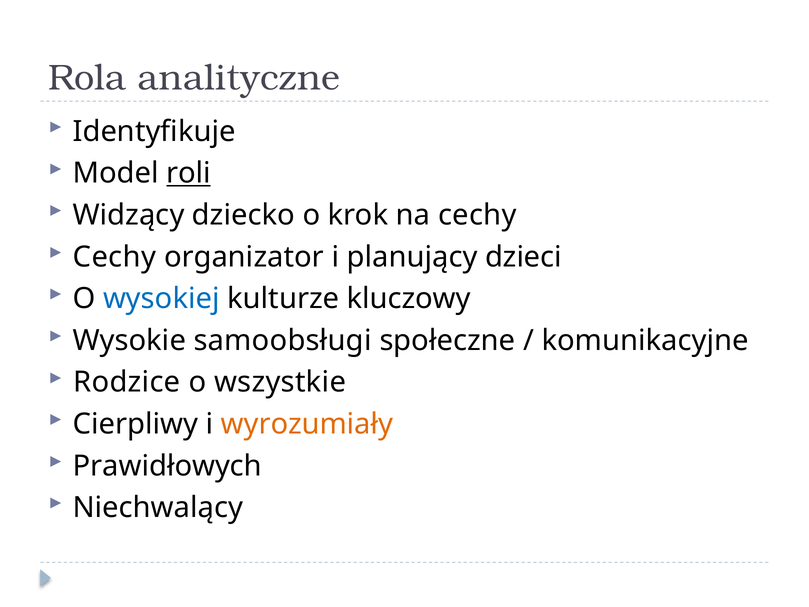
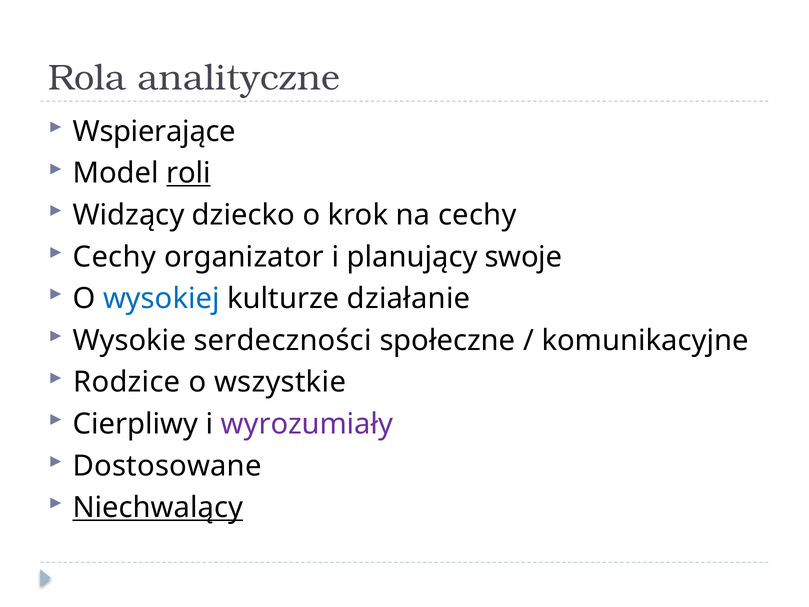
Identyfikuje: Identyfikuje -> Wspierające (154, 131)
dzieci: dzieci -> swoje (523, 257)
kluczowy: kluczowy -> działanie (409, 299)
samoobsługi: samoobsługi -> serdeczności (283, 340)
wyrozumiały colour: orange -> purple (307, 424)
Prawidłowych: Prawidłowych -> Dostosowane (167, 466)
Niechwalący underline: none -> present (158, 508)
